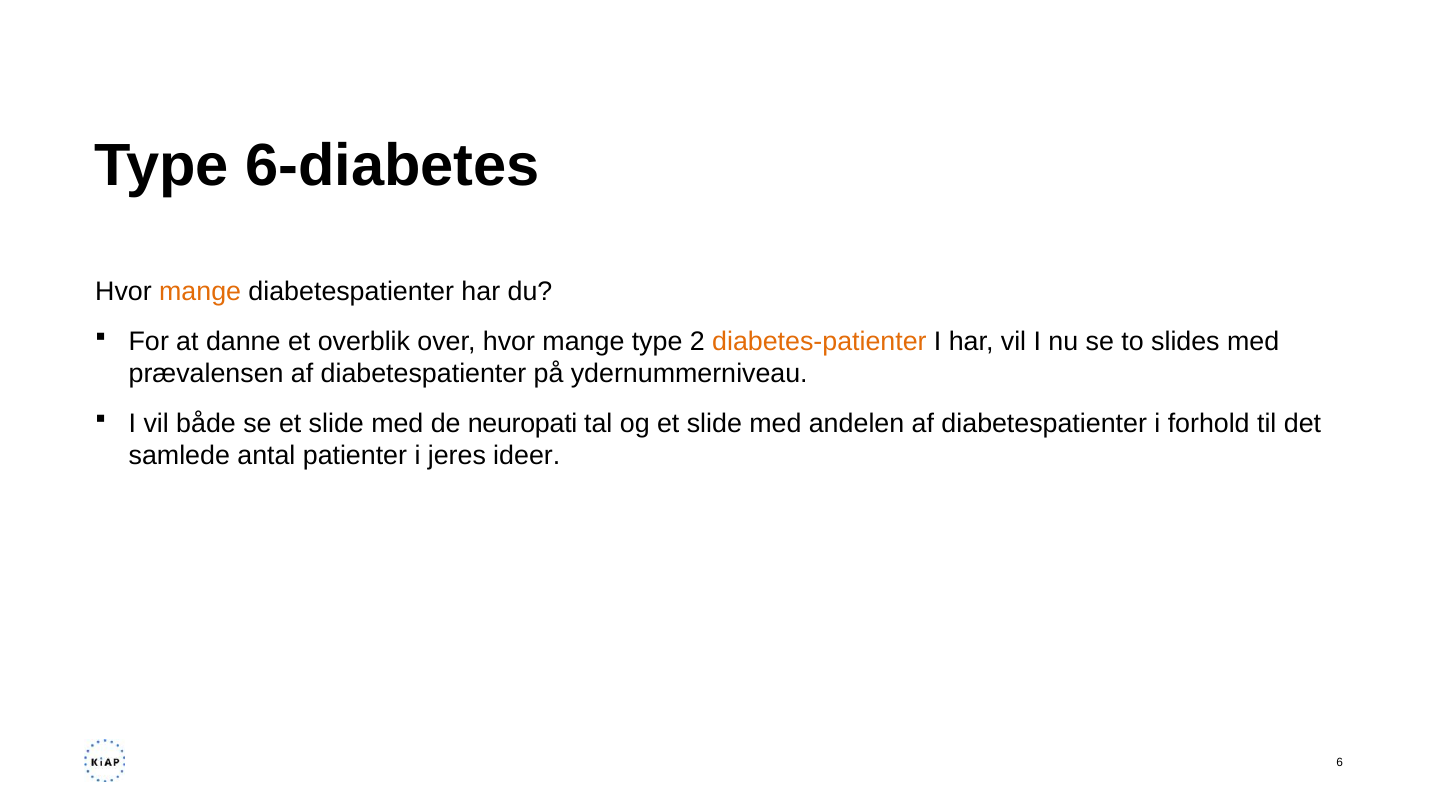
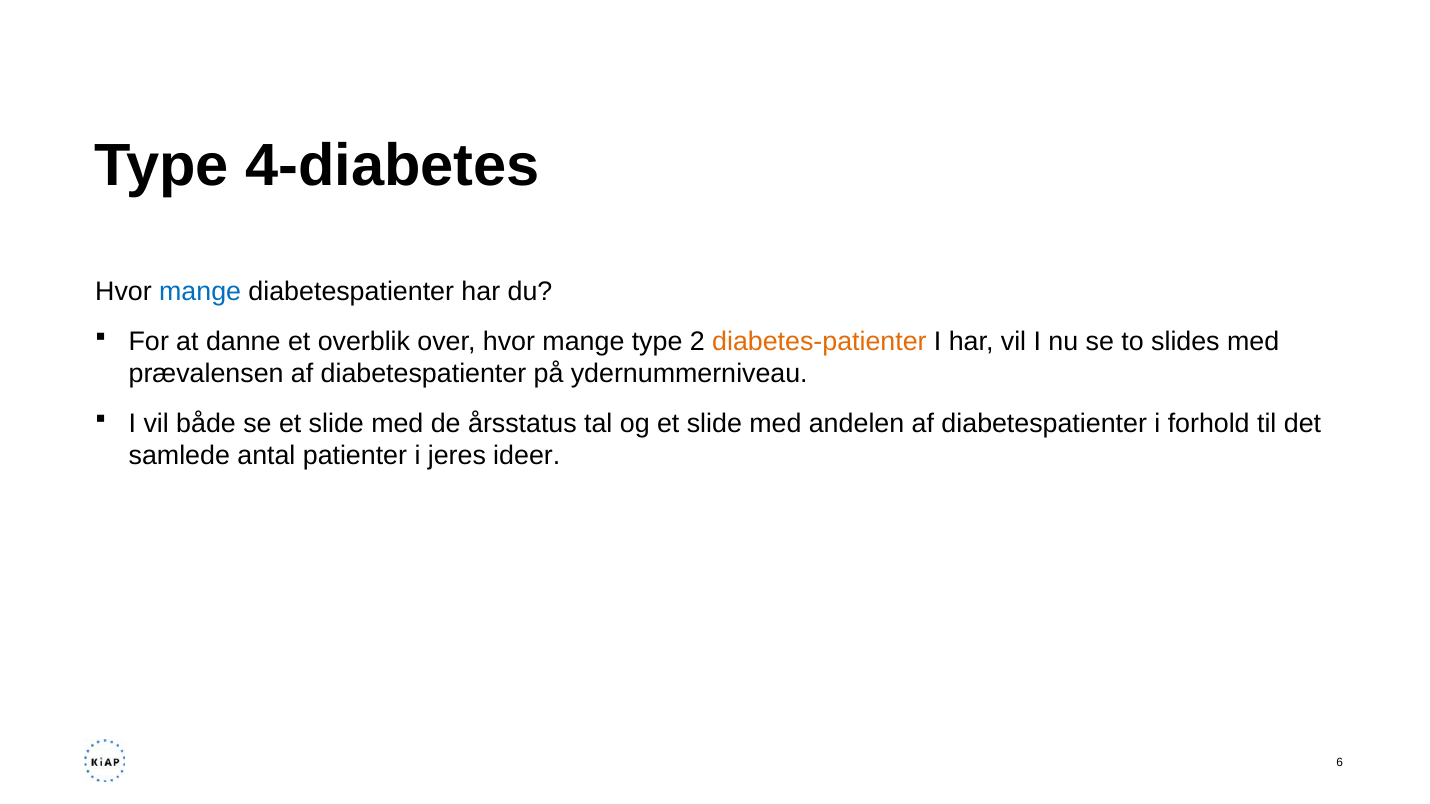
6-diabetes: 6-diabetes -> 4-diabetes (392, 166)
mange colour: orange -> blue (200, 292)
neuropati: neuropati -> årsstatus (522, 424)
